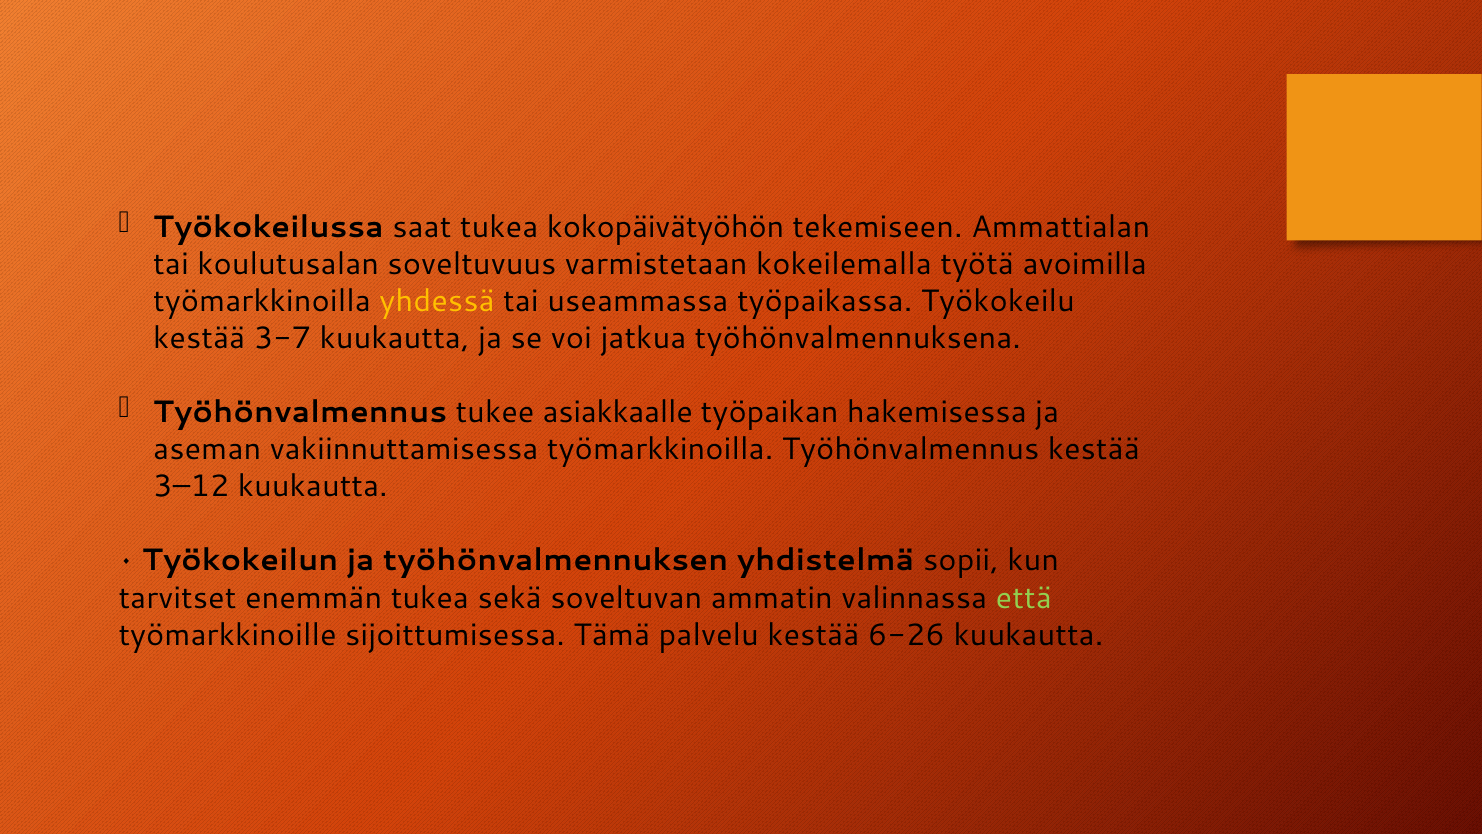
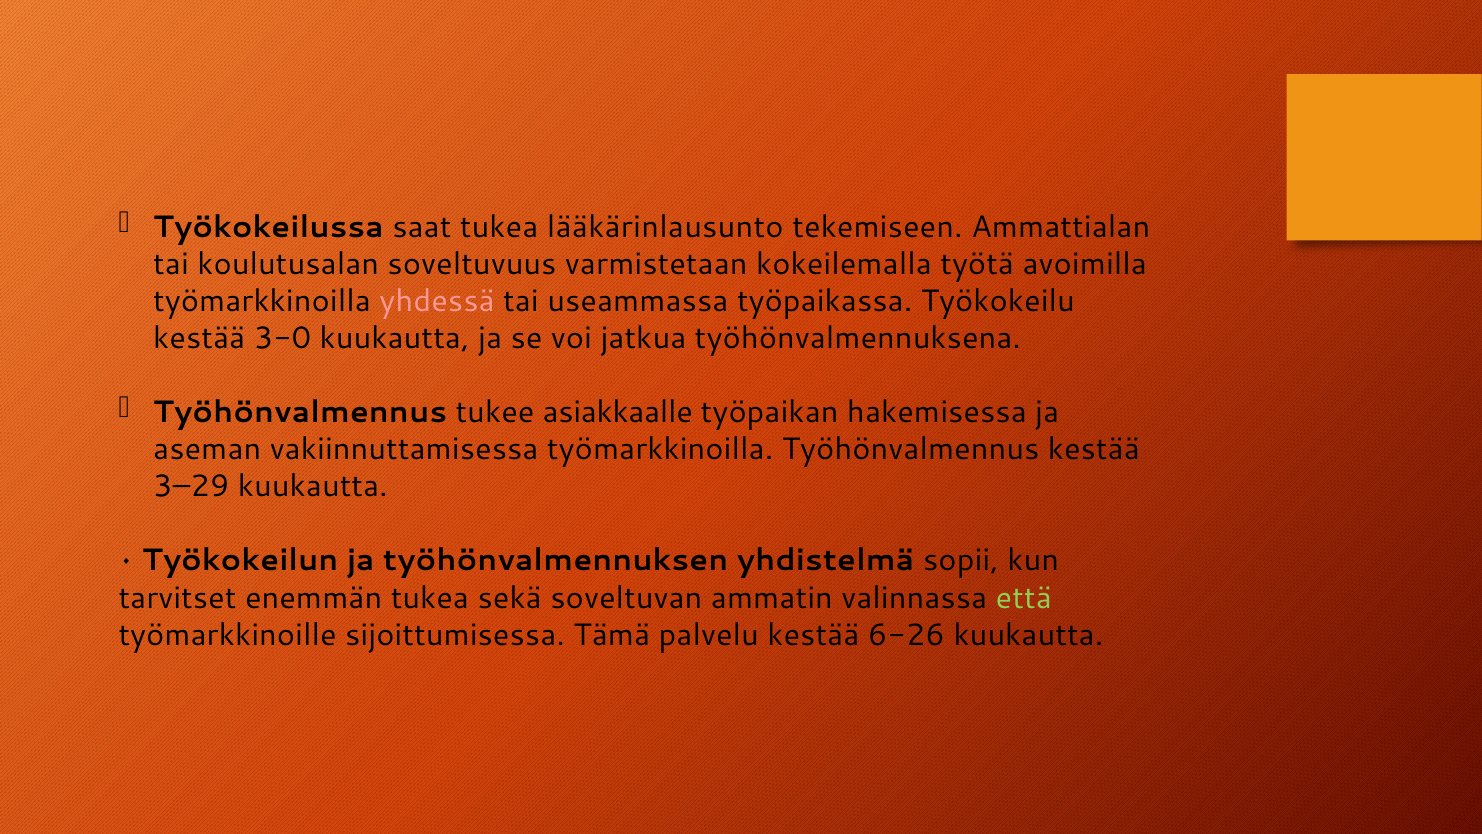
kokopäivätyöhön: kokopäivätyöhön -> lääkärinlausunto (665, 227)
yhdessä colour: yellow -> pink (437, 301)
3-7: 3-7 -> 3-0 (283, 338)
3–12: 3–12 -> 3–29 (191, 486)
